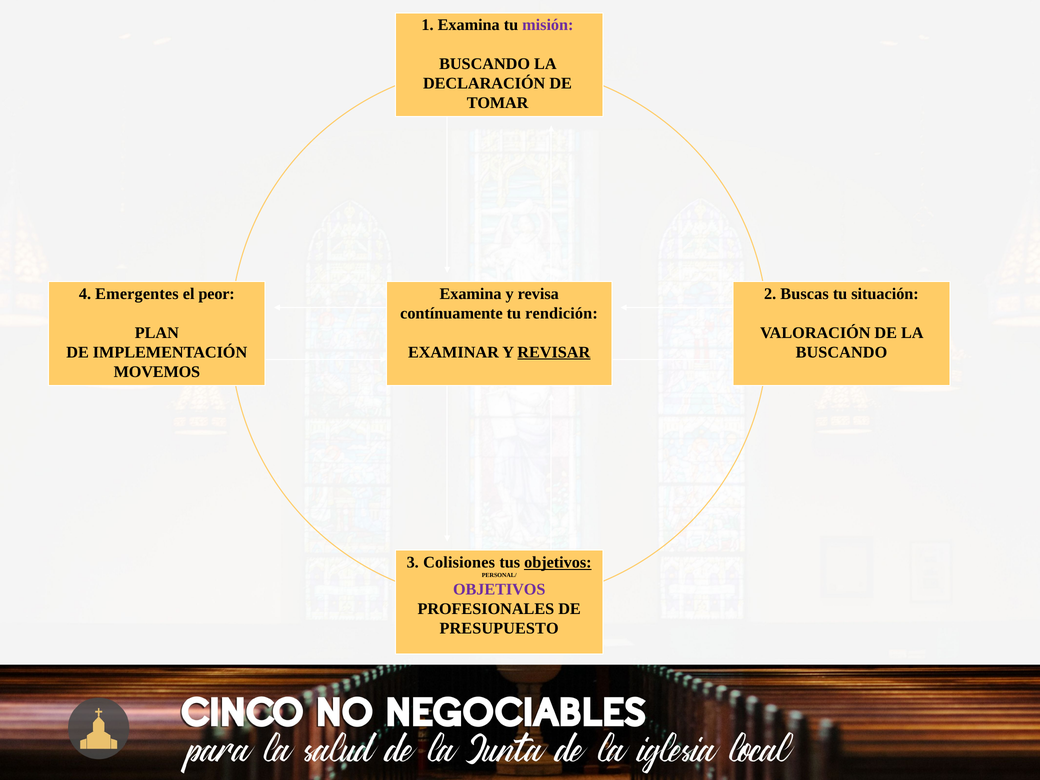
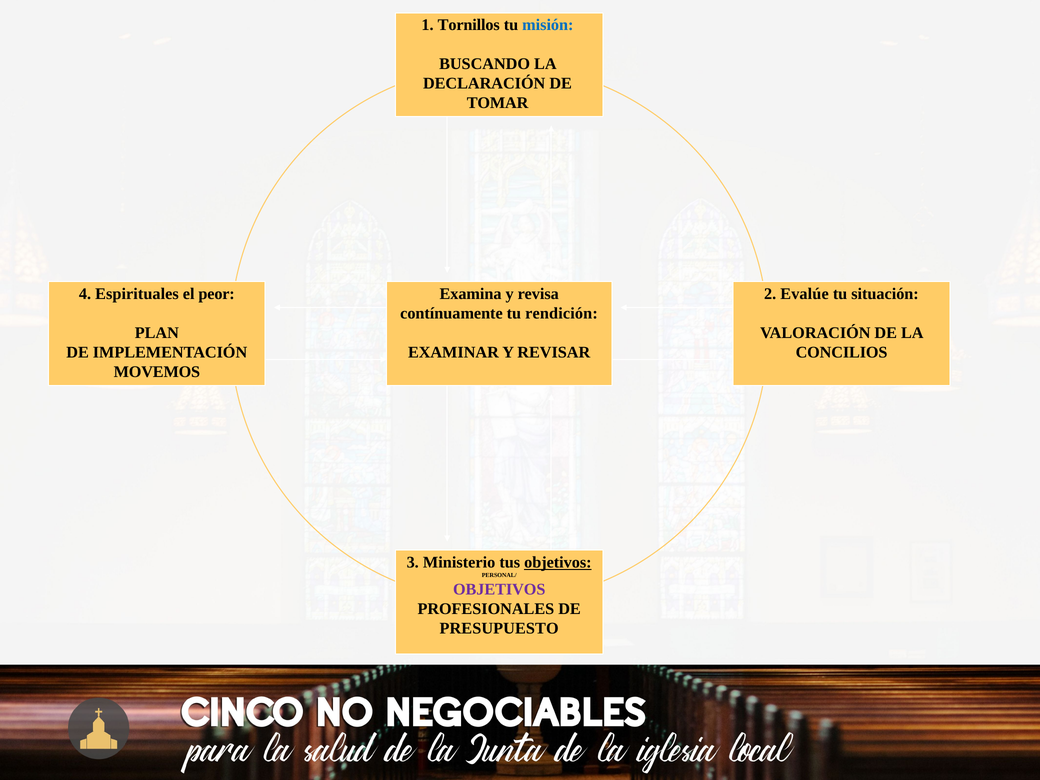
1 Examina: Examina -> Tornillos (469, 25)
misión colour: purple -> blue (548, 25)
Emergentes: Emergentes -> Espirituales (137, 294)
Buscas: Buscas -> Evalúe (805, 294)
REVISAR underline: present -> none (554, 352)
BUSCANDO: BUSCANDO -> CONCILIOS (842, 352)
Colisiones: Colisiones -> Ministerio (459, 562)
